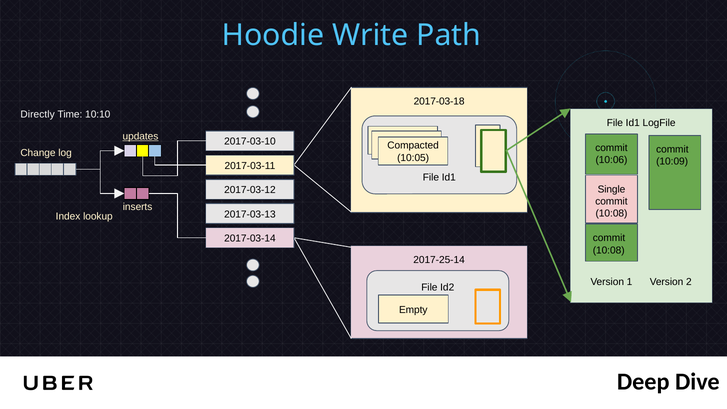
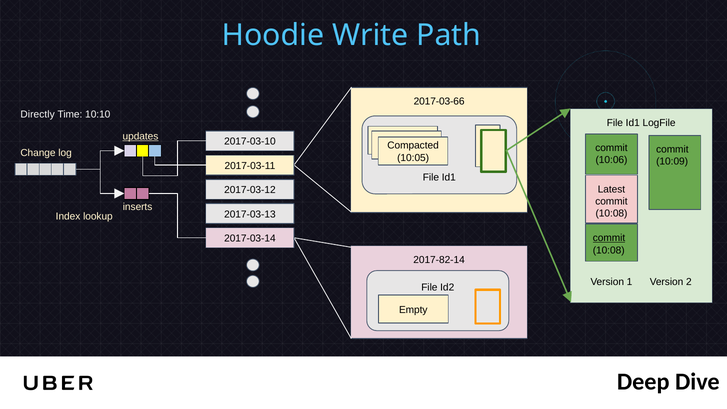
2017-03-18: 2017-03-18 -> 2017-03-66 (439, 102)
Single: Single -> Latest (611, 189)
commit underline: none -> present (609, 238)
2017-25-14: 2017-25-14 -> 2017-82-14 (439, 260)
